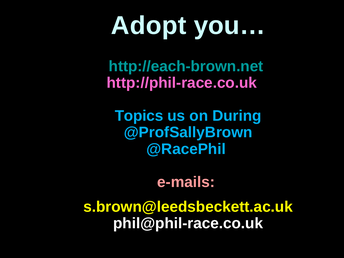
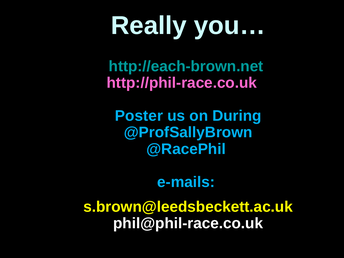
Adopt: Adopt -> Really (149, 26)
Topics: Topics -> Poster (139, 116)
e-mails colour: pink -> light blue (186, 182)
